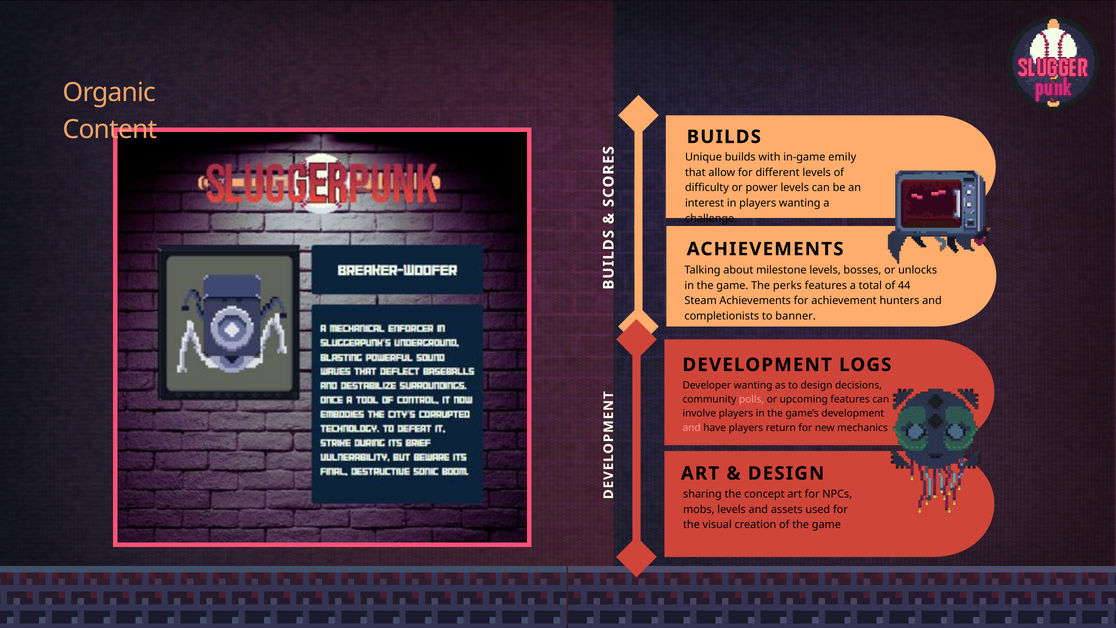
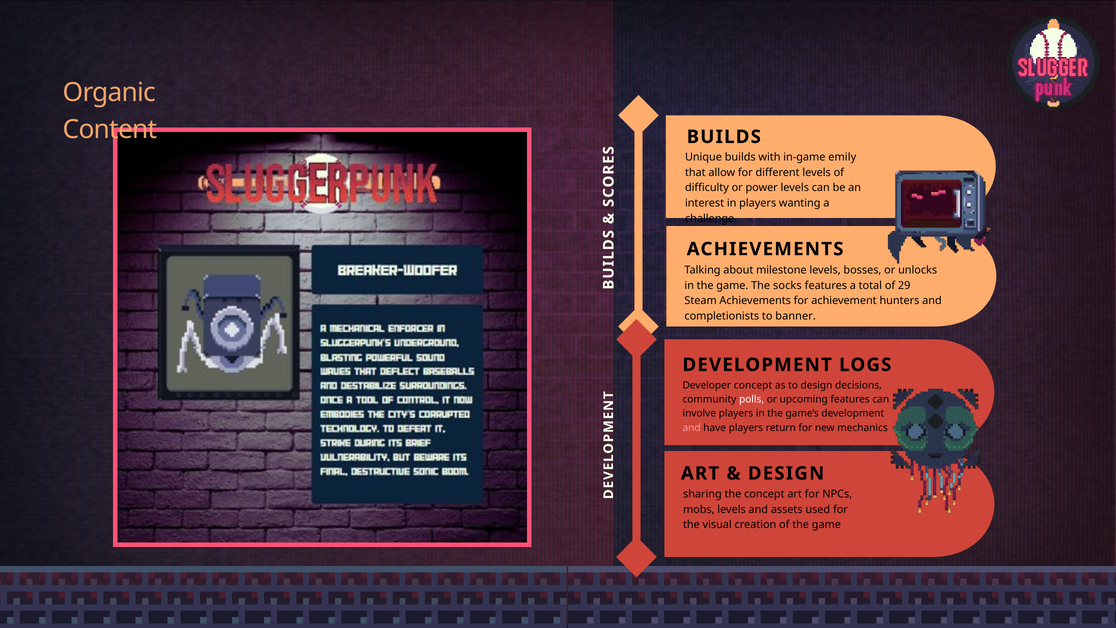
perks: perks -> socks (787, 285)
44: 44 -> 29 (904, 285)
Developer wanting: wanting -> concept (753, 385)
polls colour: pink -> white (752, 399)
